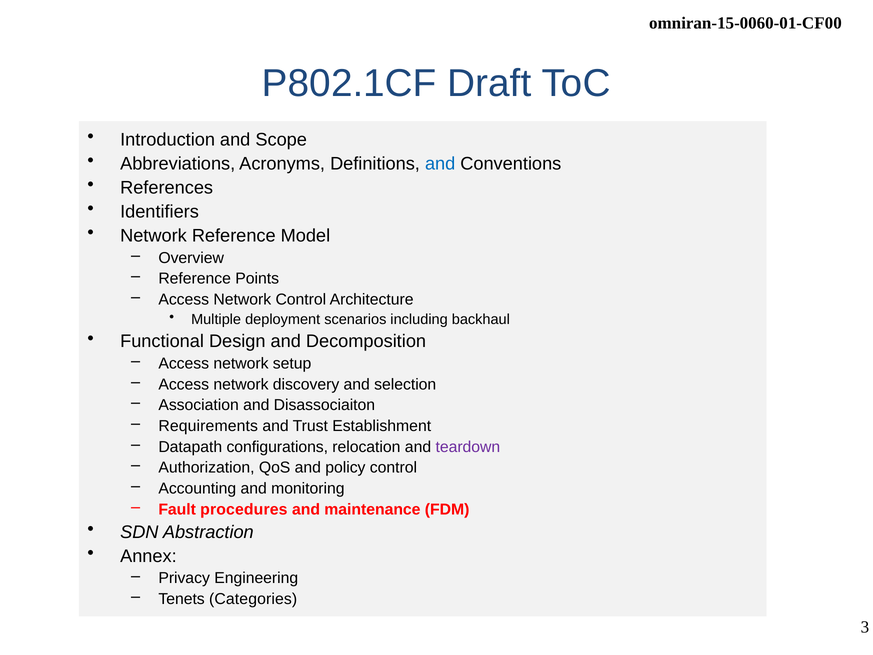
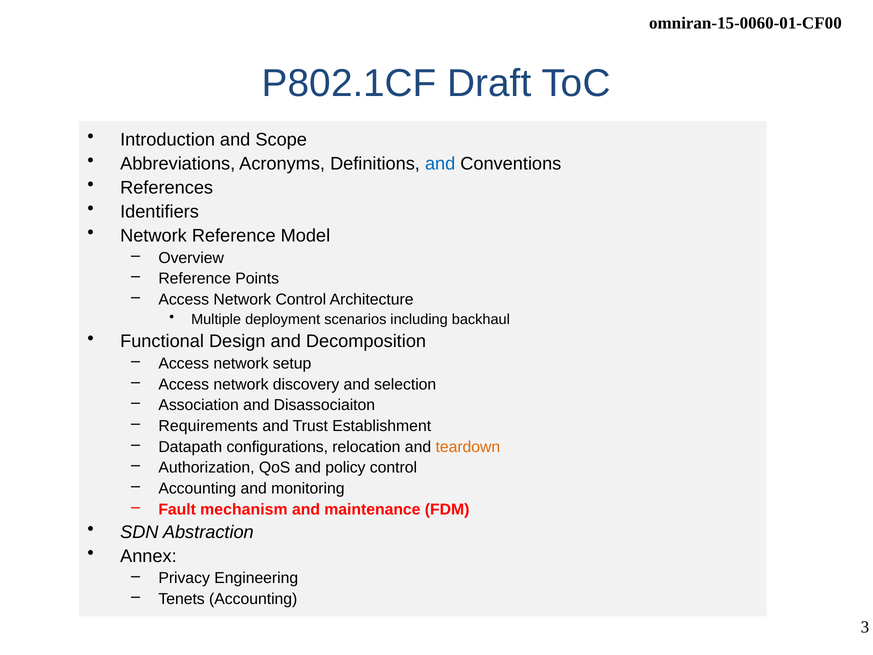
teardown colour: purple -> orange (468, 447)
procedures: procedures -> mechanism (244, 509)
Tenets Categories: Categories -> Accounting (253, 599)
